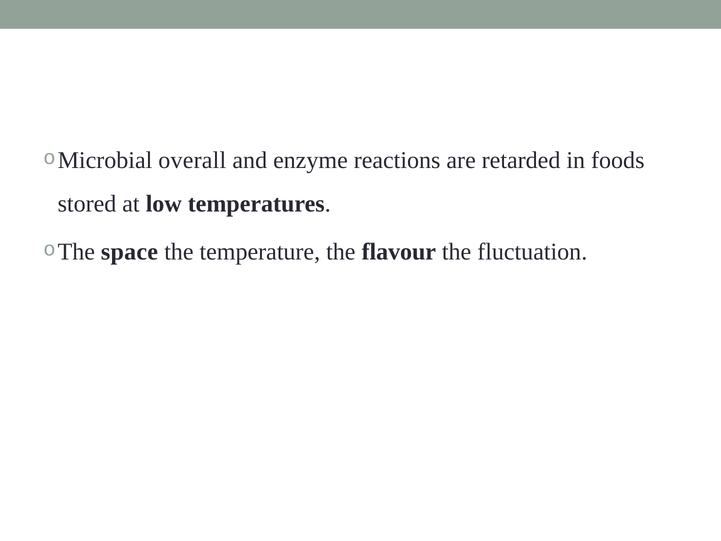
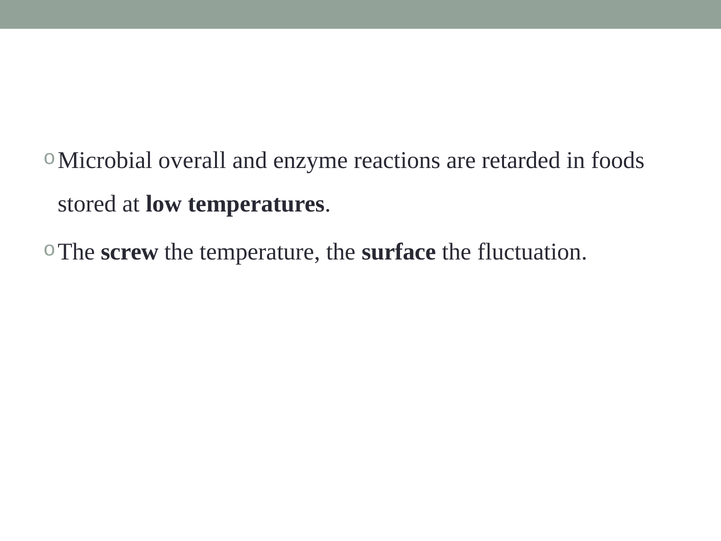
space: space -> screw (130, 252)
flavour: flavour -> surface (399, 252)
